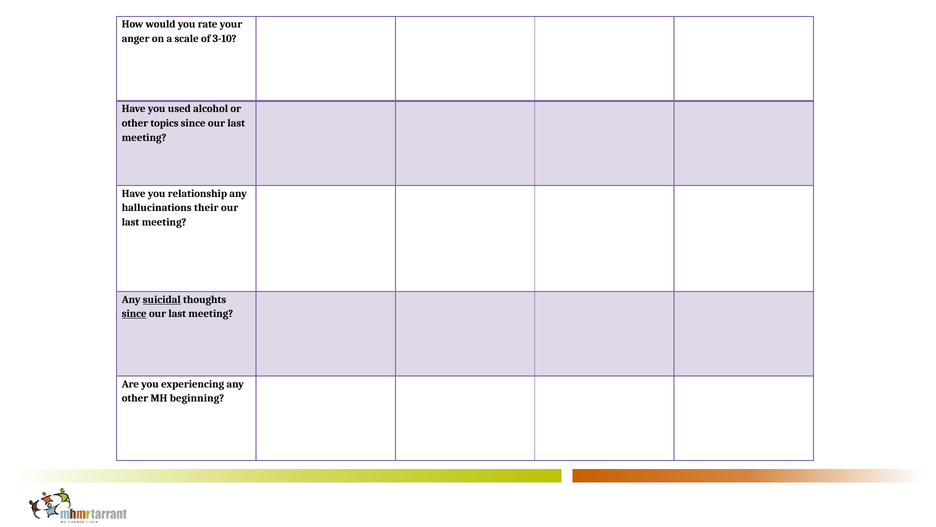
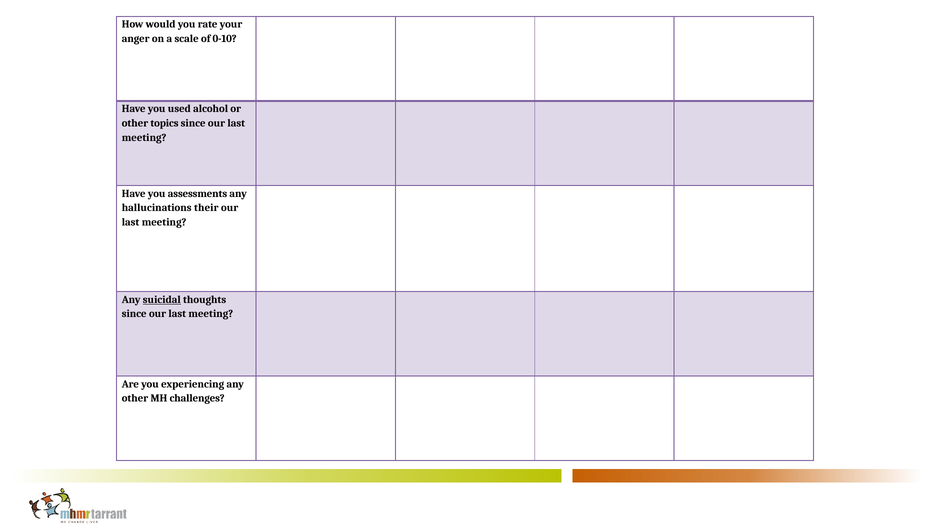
3-10: 3-10 -> 0-10 (225, 39)
relationship: relationship -> assessments (198, 193)
since underline: present -> none (134, 313)
beginning: beginning -> challenges (197, 398)
